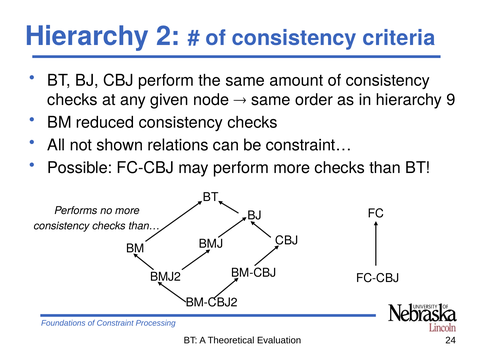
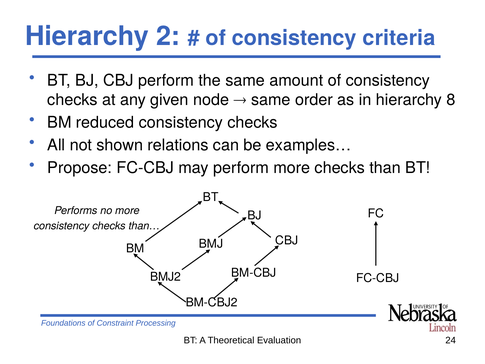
9: 9 -> 8 (451, 100)
constraint…: constraint… -> examples… (309, 145)
Possible: Possible -> Propose (80, 168)
